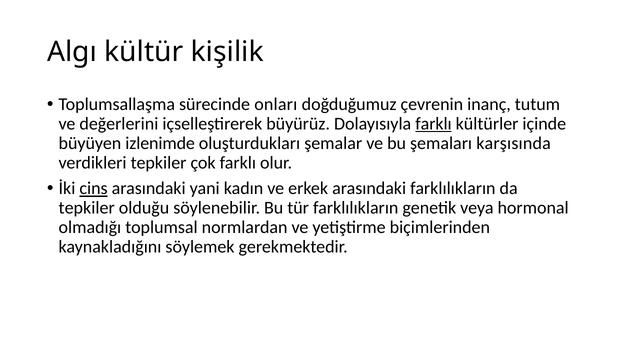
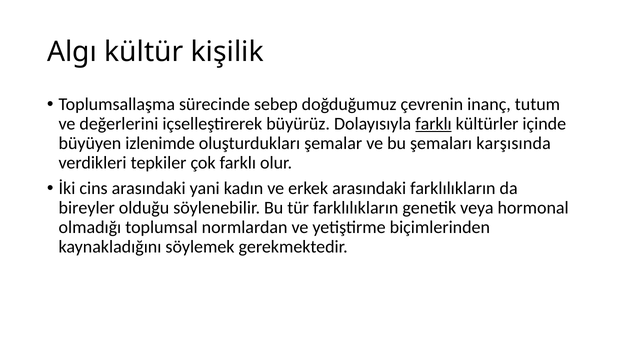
onları: onları -> sebep (276, 104)
cins underline: present -> none (94, 189)
tepkiler: tepkiler -> bireyler (87, 208)
